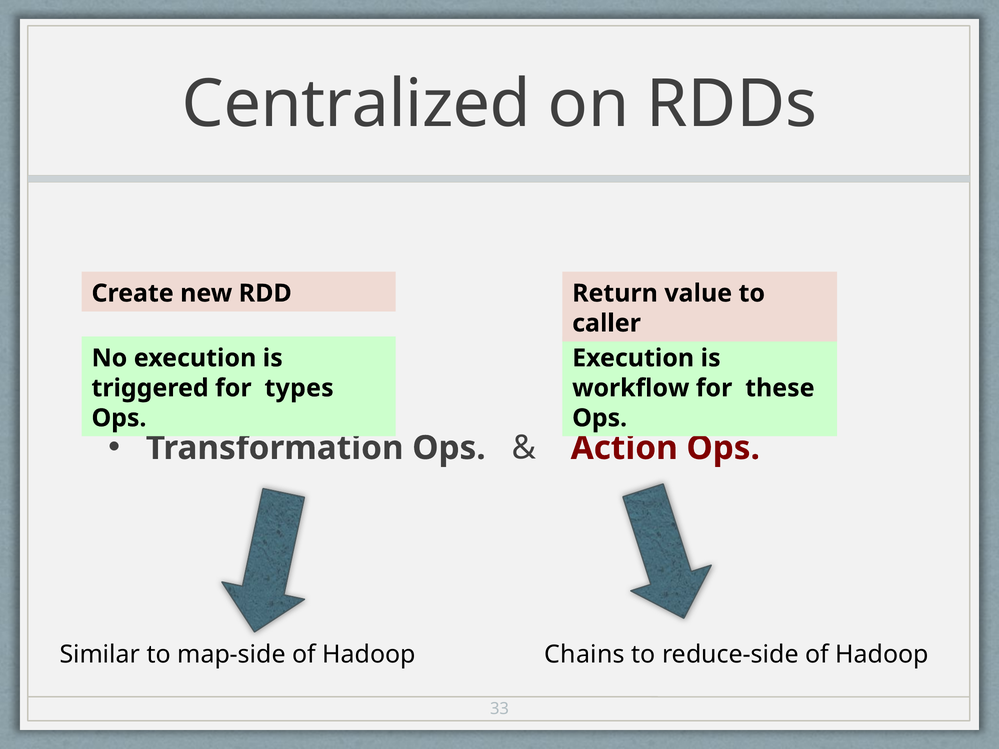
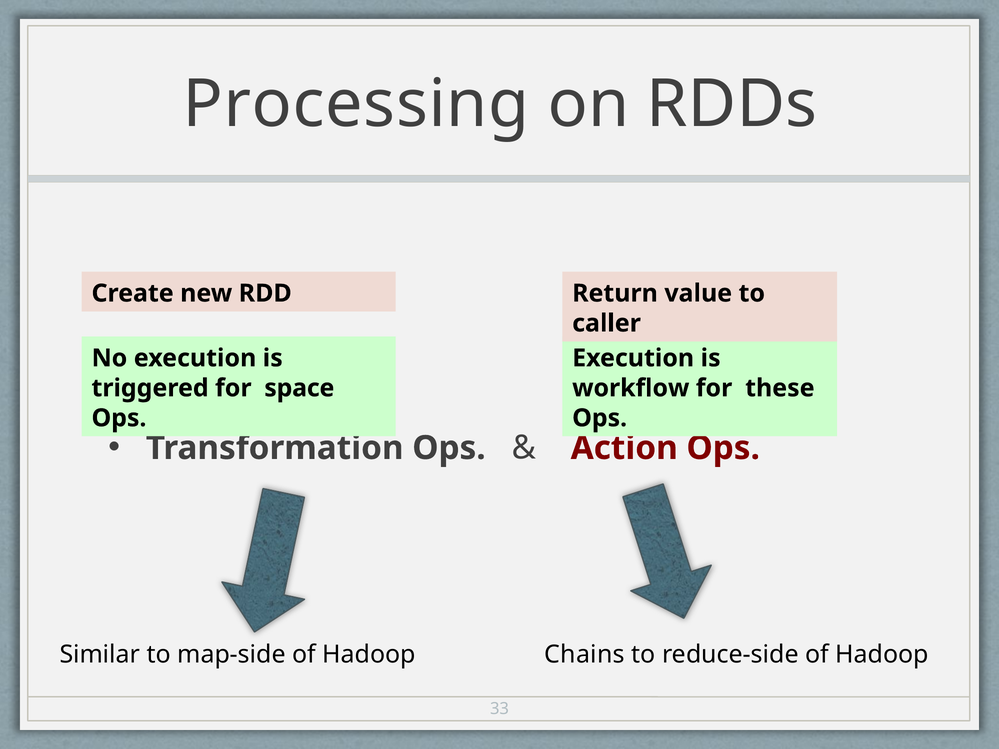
Centralized: Centralized -> Processing (356, 104)
types: types -> space (299, 388)
